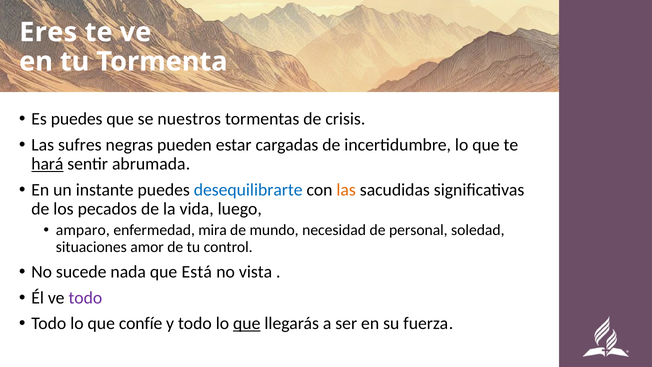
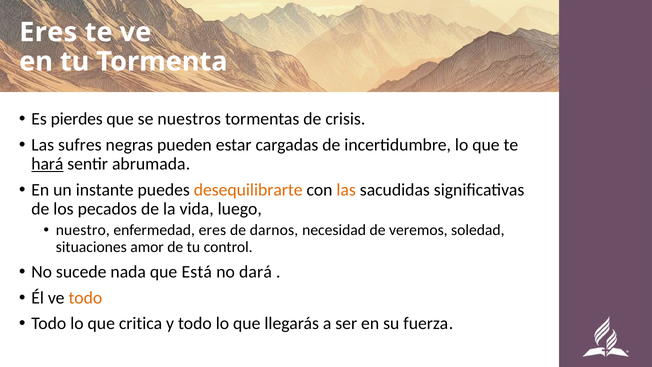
Es puedes: puedes -> pierdes (77, 119)
desequilibrarte colour: blue -> orange (248, 190)
amparo: amparo -> nuestro (83, 230)
enfermedad mira: mira -> eres (212, 230)
mundo: mundo -> darnos (274, 230)
personal: personal -> veremos (418, 230)
vista: vista -> dará (255, 272)
todo colour: purple -> orange (85, 298)
confíe: confíe -> critica (141, 323)
que underline: present -> none (247, 323)
